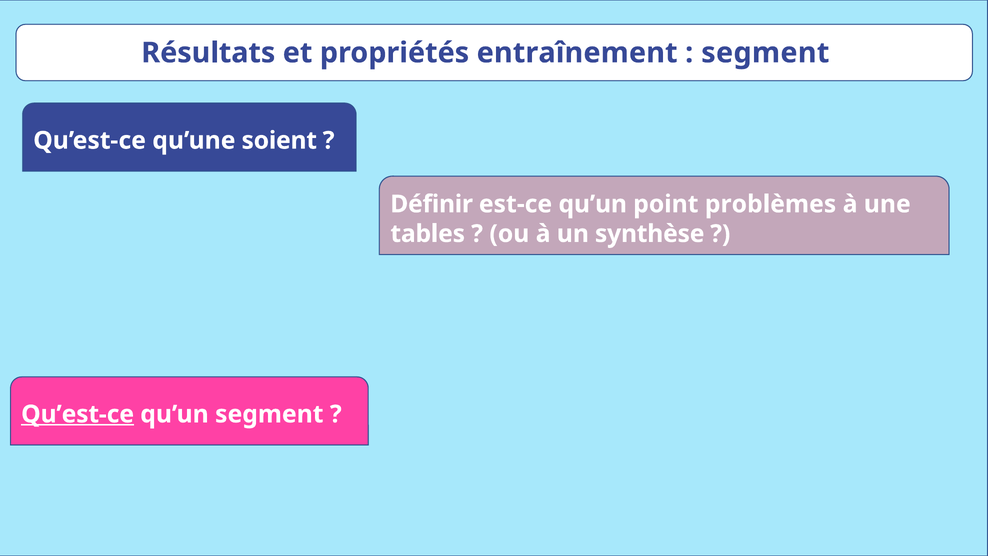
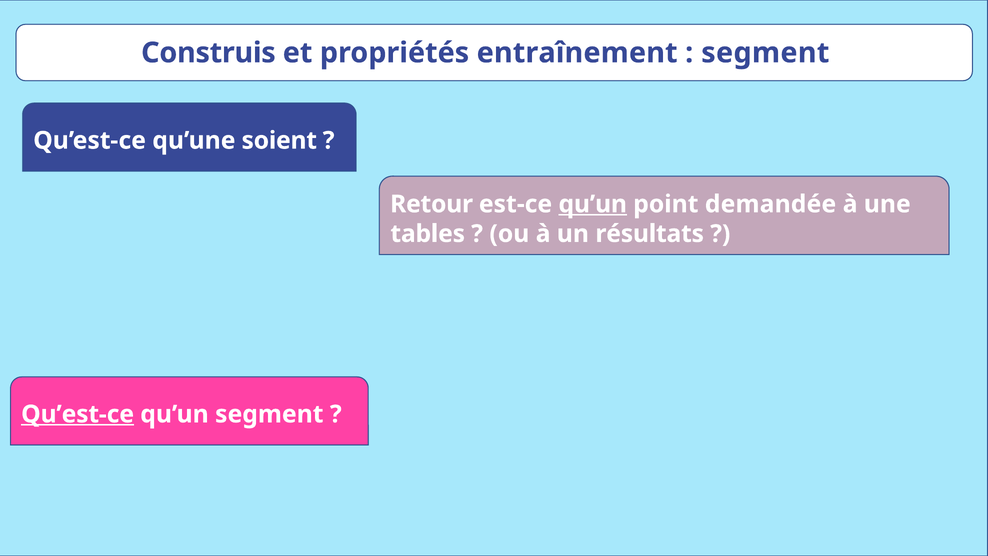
Résultats: Résultats -> Construis (208, 53)
Définir: Définir -> Retour (432, 204)
qu’un underline: none -> present (593, 204)
problèmes: problèmes -> demandée (771, 204)
synthèse: synthèse -> résultats (650, 234)
